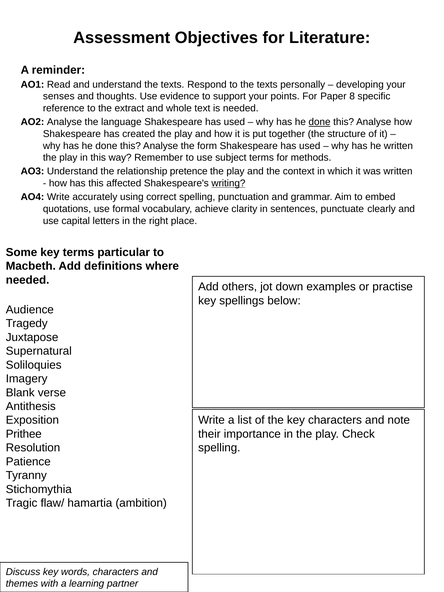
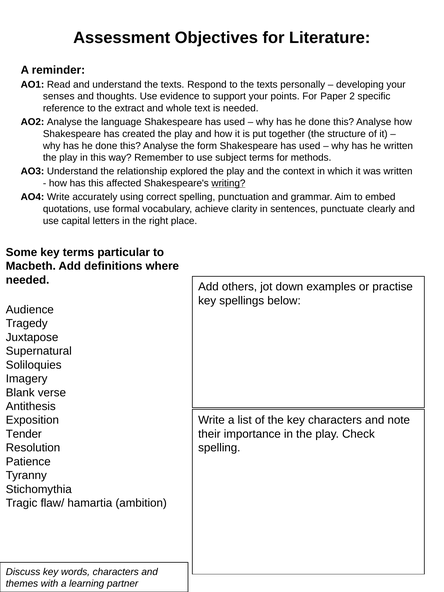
8: 8 -> 2 (352, 96)
done underline: present -> none (320, 122)
pretence: pretence -> explored (189, 171)
Prithee: Prithee -> Tender (24, 434)
